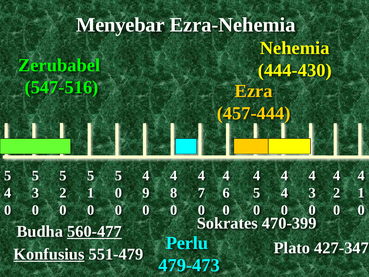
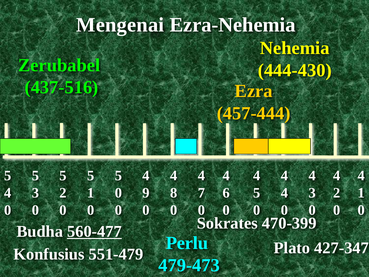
Menyebar: Menyebar -> Mengenai (120, 25)
547-516: 547-516 -> 437-516 (62, 87)
Konfusius underline: present -> none (49, 254)
